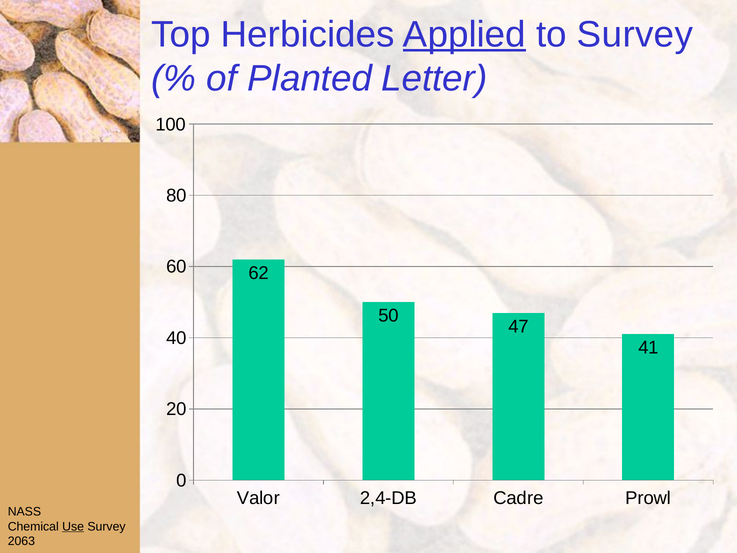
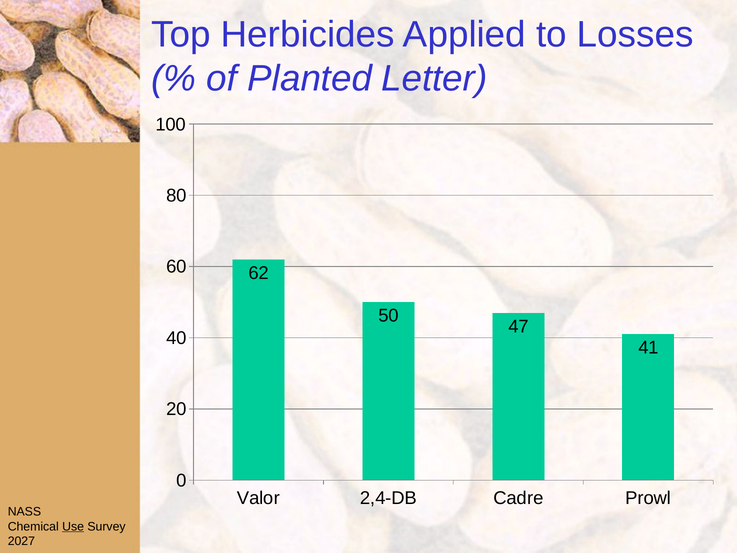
Applied underline: present -> none (464, 34)
to Survey: Survey -> Losses (635, 34)
2063: 2063 -> 2027 (21, 541)
